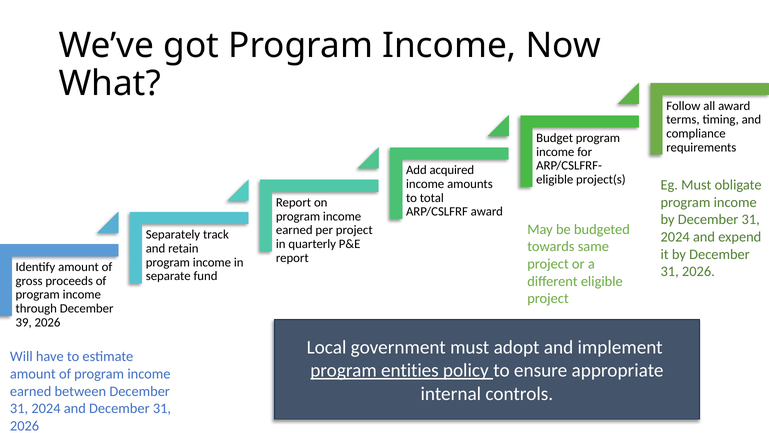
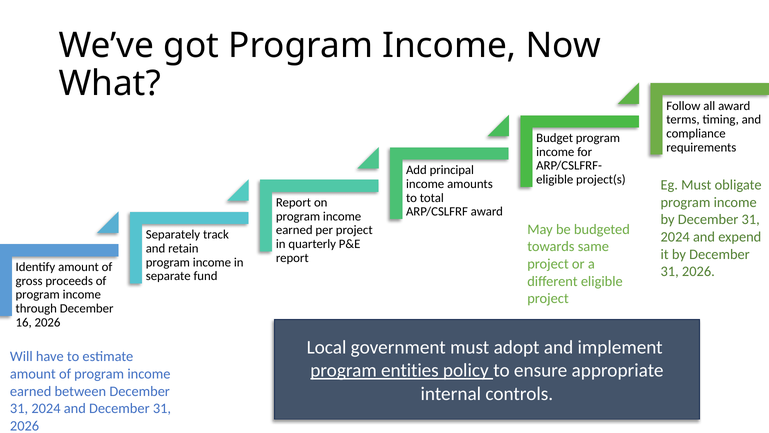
acquired: acquired -> principal (452, 170)
39: 39 -> 16 (24, 322)
